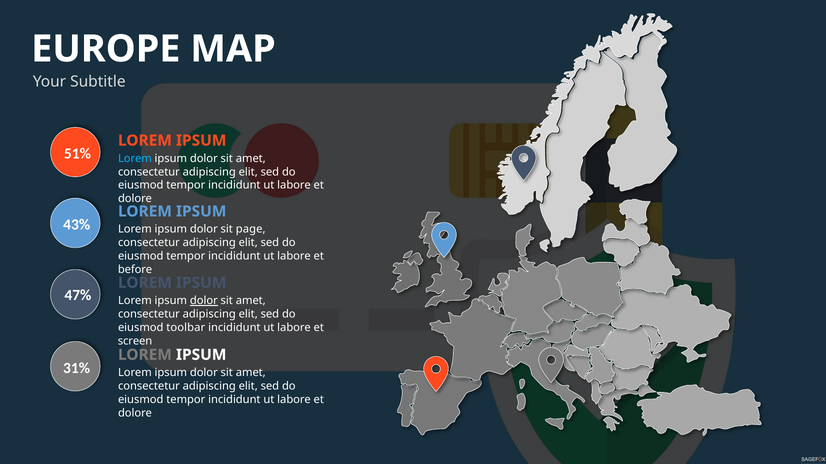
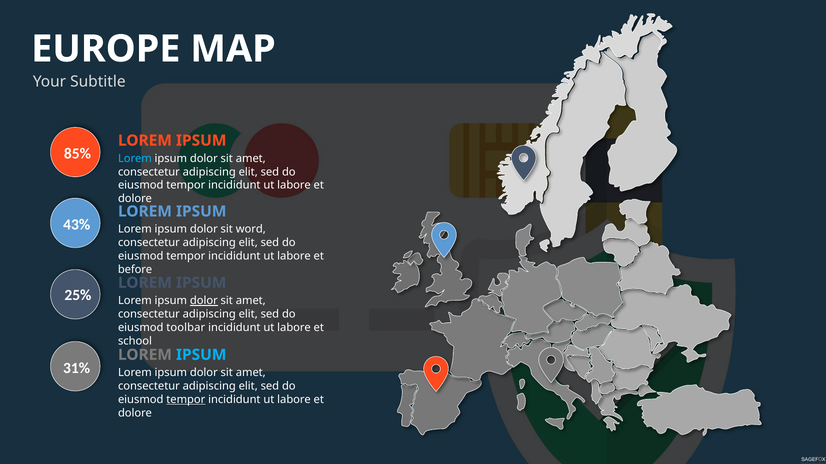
51%: 51% -> 85% (77, 154)
page: page -> word (251, 230)
47%: 47% -> 25% (78, 296)
screen: screen -> school (135, 341)
IPSUM colour: white -> light blue (201, 355)
tempor underline: none -> present (186, 400)
